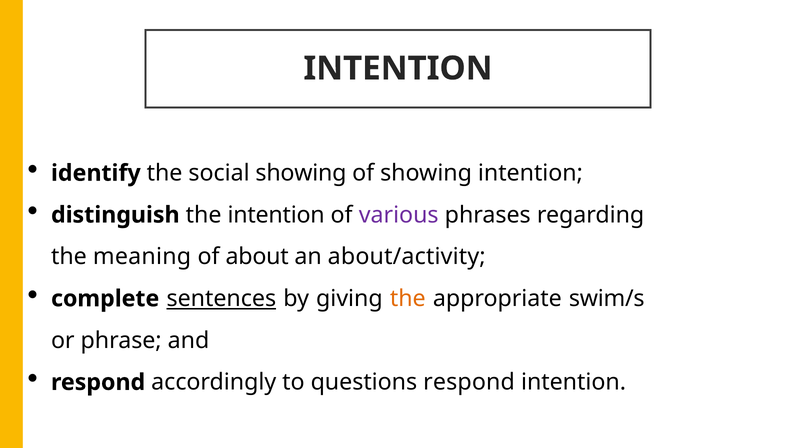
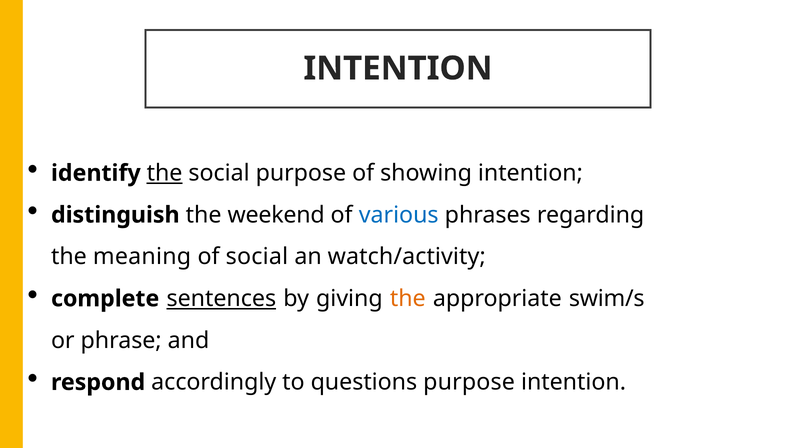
the underline: none -> present (165, 173)
social showing: showing -> purpose (301, 173)
the intention: intention -> weekend (276, 215)
various colour: purple -> blue (399, 215)
of about: about -> social (257, 257)
about/activity: about/activity -> watch/activity (407, 257)
questions respond: respond -> purpose (469, 382)
